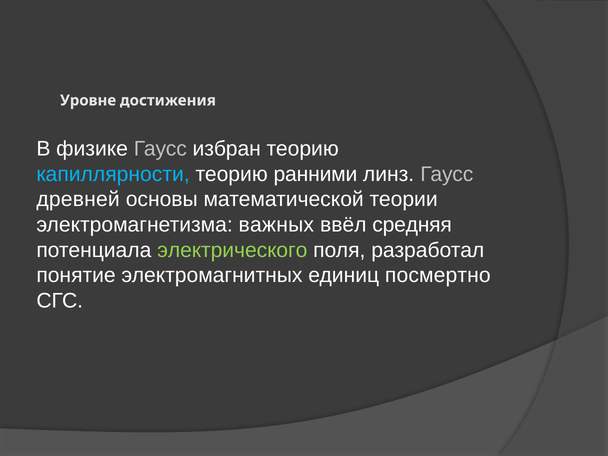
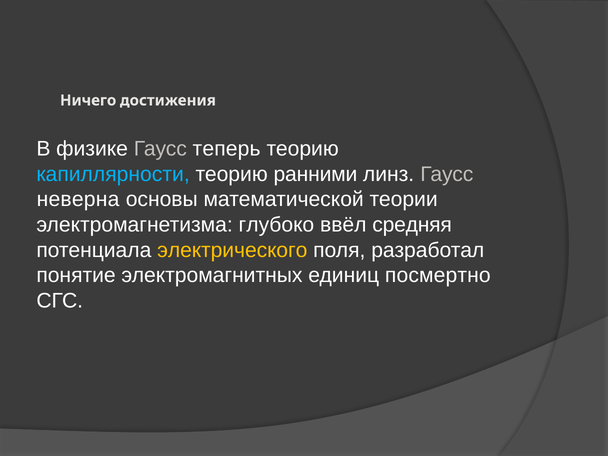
Уровне: Уровне -> Ничего (88, 100)
избран: избран -> теперь (227, 149)
древней: древней -> неверна (78, 199)
важных: важных -> глубоко (276, 225)
электрического colour: light green -> yellow (232, 250)
